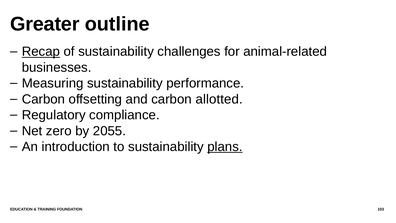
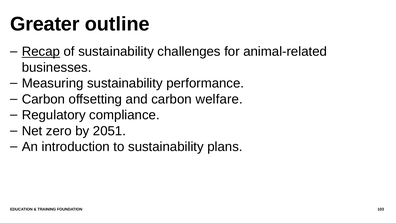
allotted: allotted -> welfare (219, 99)
2055: 2055 -> 2051 (109, 131)
plans underline: present -> none (225, 147)
